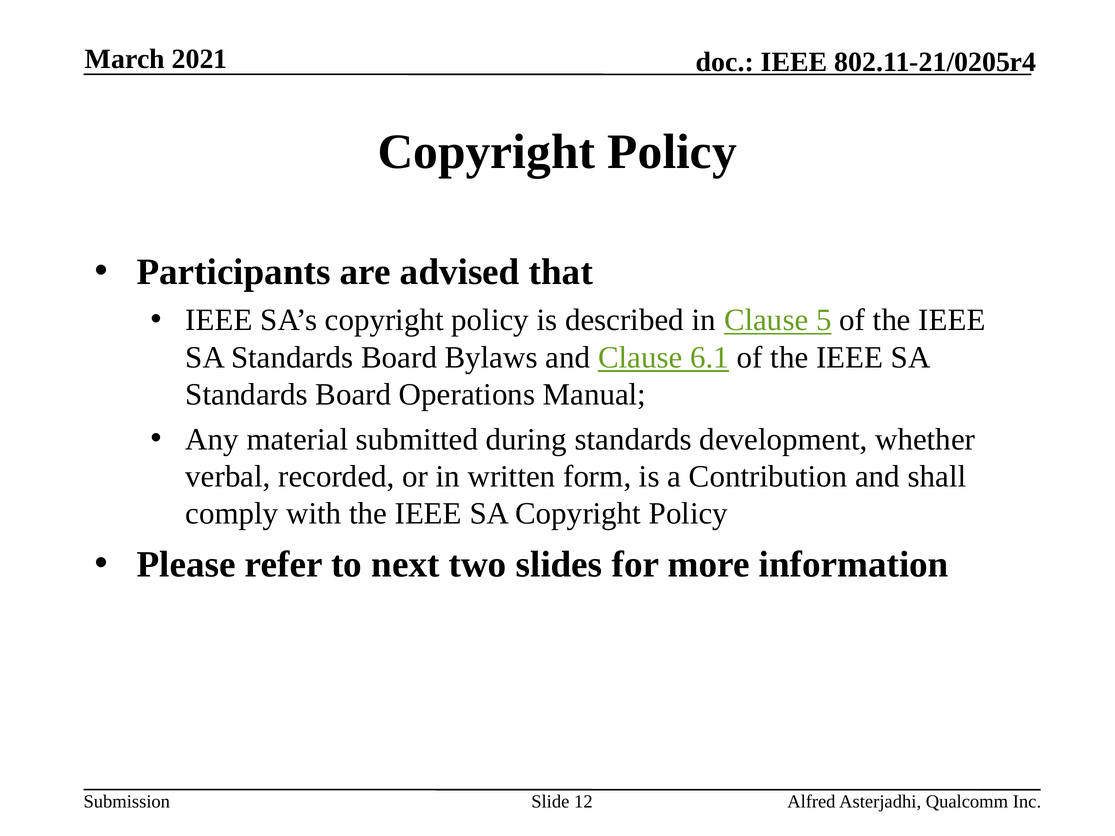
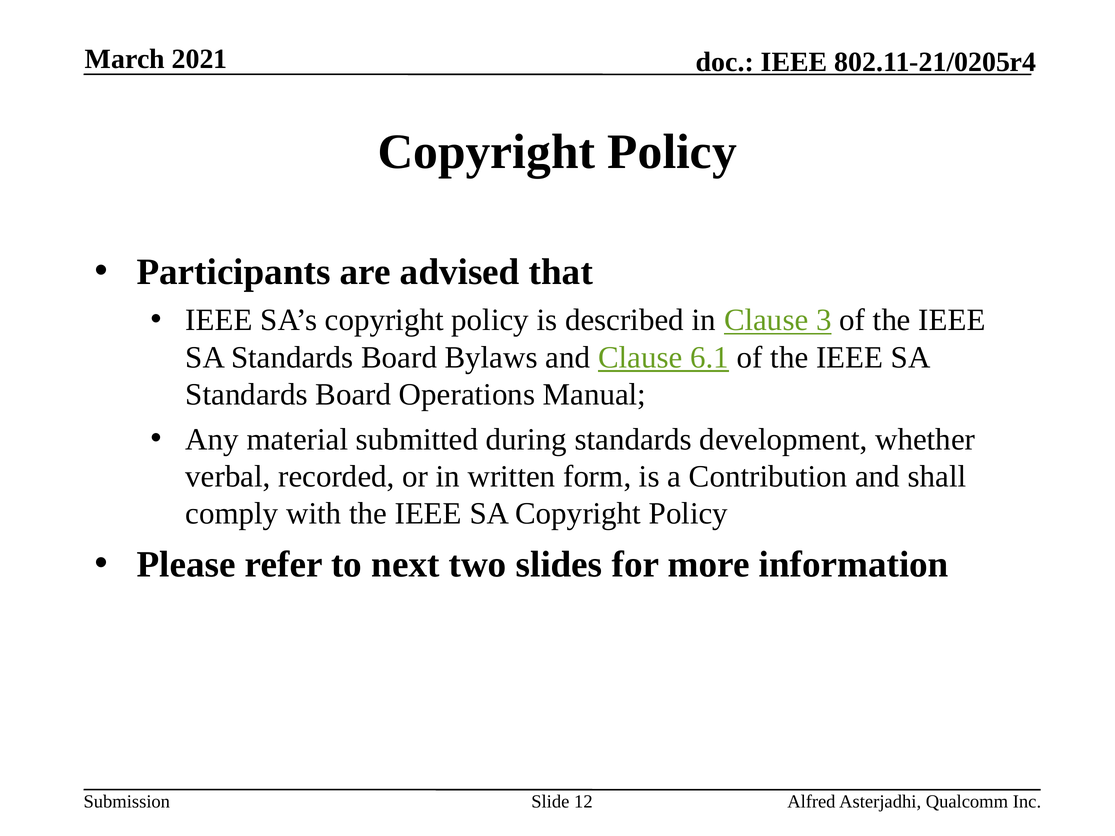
5: 5 -> 3 (824, 320)
